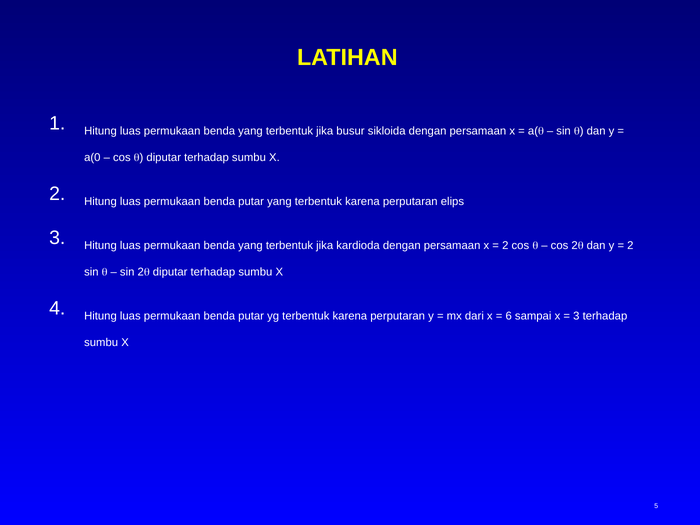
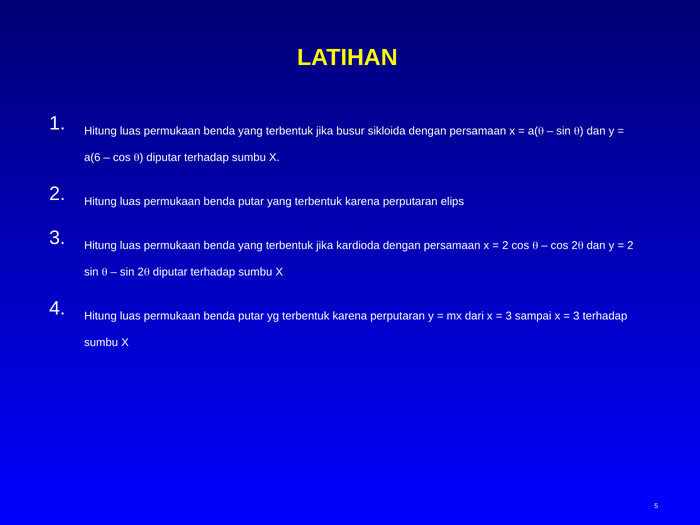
a(0: a(0 -> a(6 (92, 157)
6: 6 -> 3 (509, 316)
